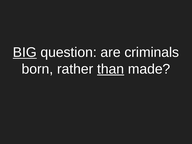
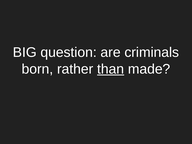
BIG underline: present -> none (25, 52)
